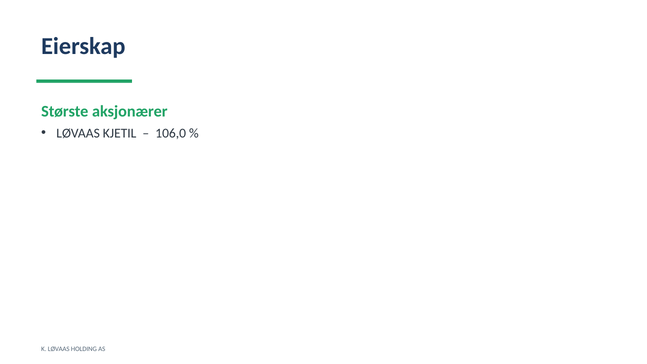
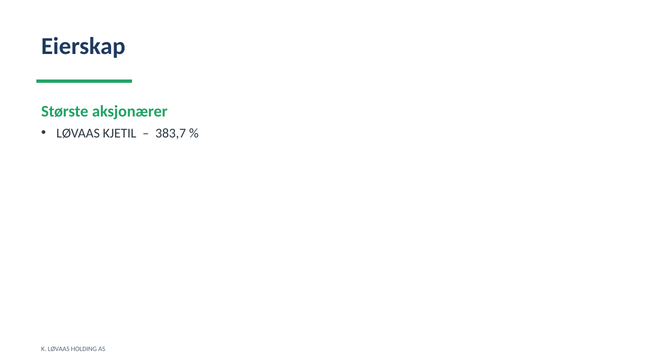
106,0: 106,0 -> 383,7 (171, 133)
